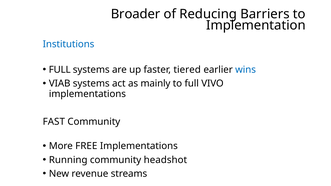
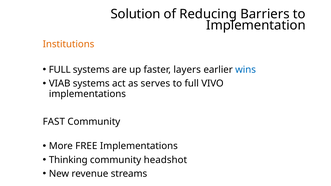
Broader: Broader -> Solution (136, 14)
Institutions colour: blue -> orange (69, 44)
tiered: tiered -> layers (187, 70)
mainly: mainly -> serves (155, 84)
Running: Running -> Thinking (68, 160)
